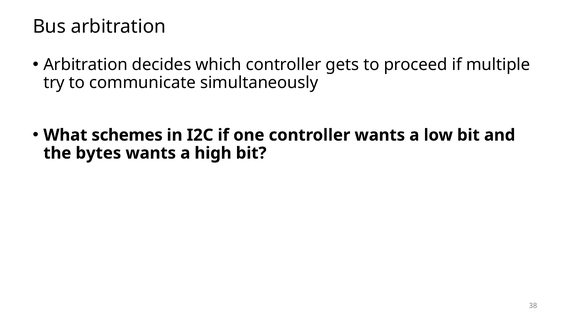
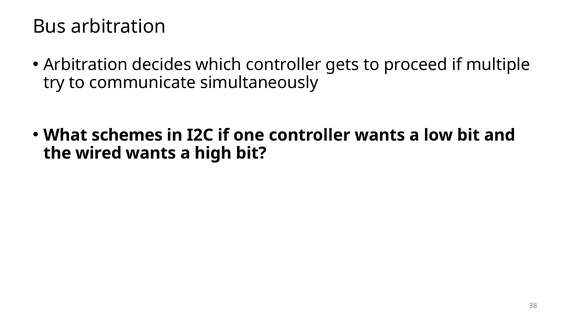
bytes: bytes -> wired (98, 153)
